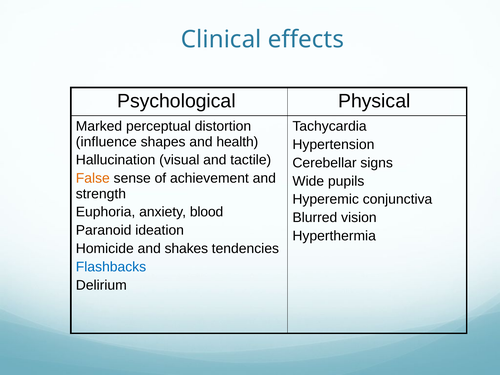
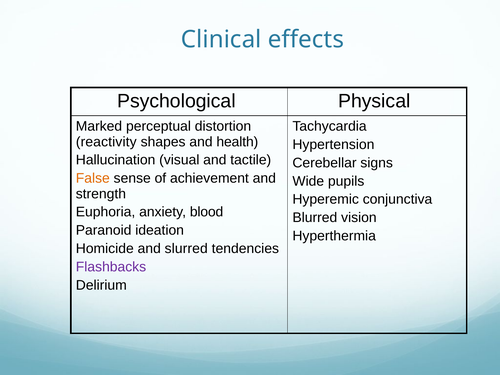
influence: influence -> reactivity (106, 142)
shakes: shakes -> slurred (186, 249)
Flashbacks colour: blue -> purple (111, 267)
